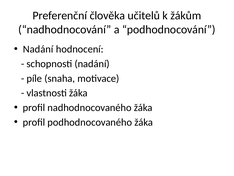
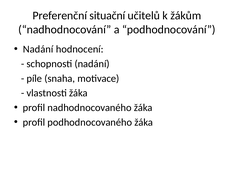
člověka: člověka -> situační (107, 15)
